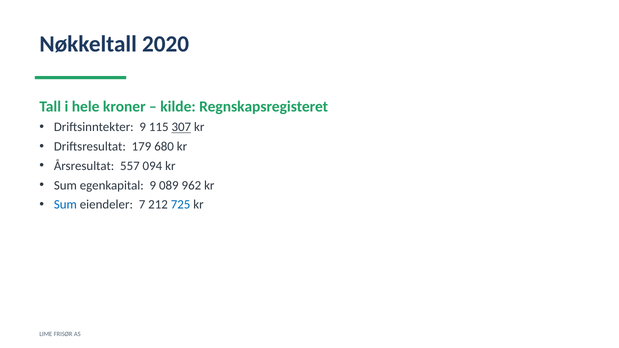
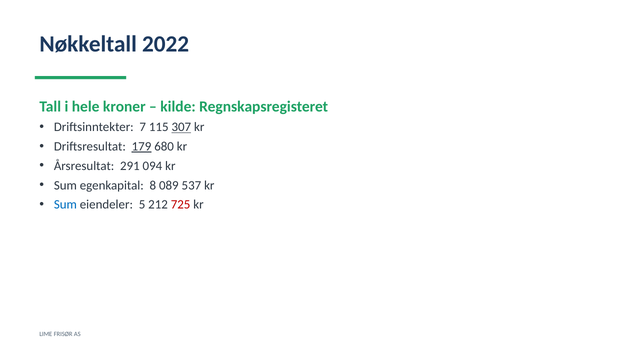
2020: 2020 -> 2022 (166, 44)
Driftsinntekter 9: 9 -> 7 (143, 127)
179 underline: none -> present (142, 147)
557: 557 -> 291 (130, 166)
egenkapital 9: 9 -> 8 (153, 185)
962: 962 -> 537 (191, 185)
7: 7 -> 5 (142, 205)
725 colour: blue -> red (181, 205)
